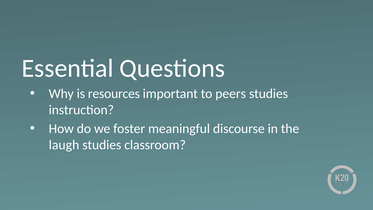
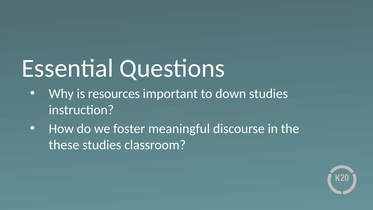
peers: peers -> down (231, 94)
laugh: laugh -> these (64, 145)
